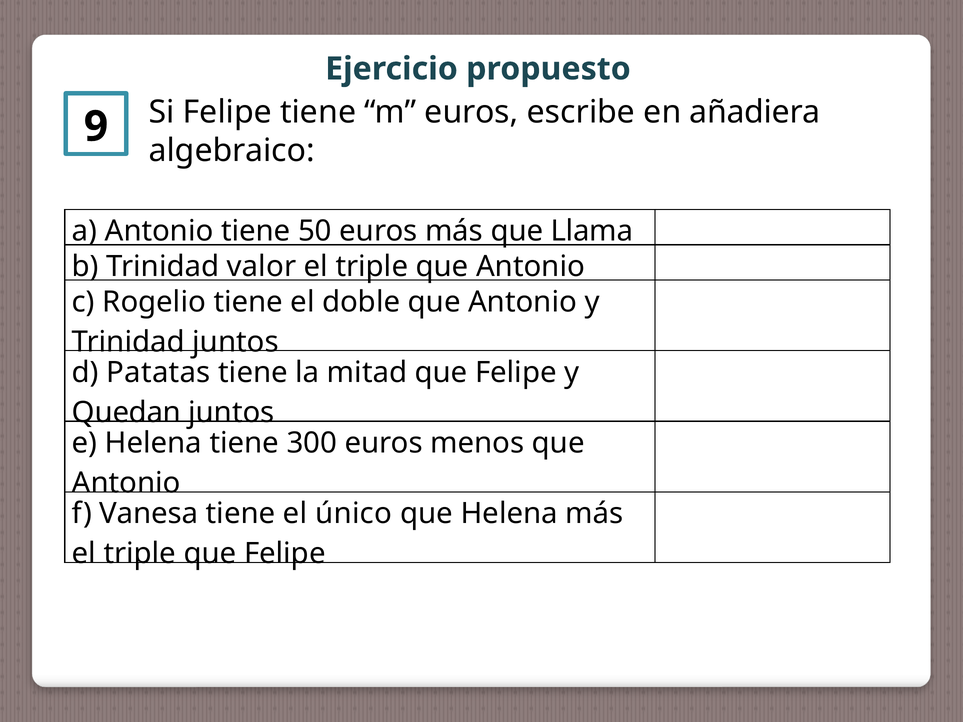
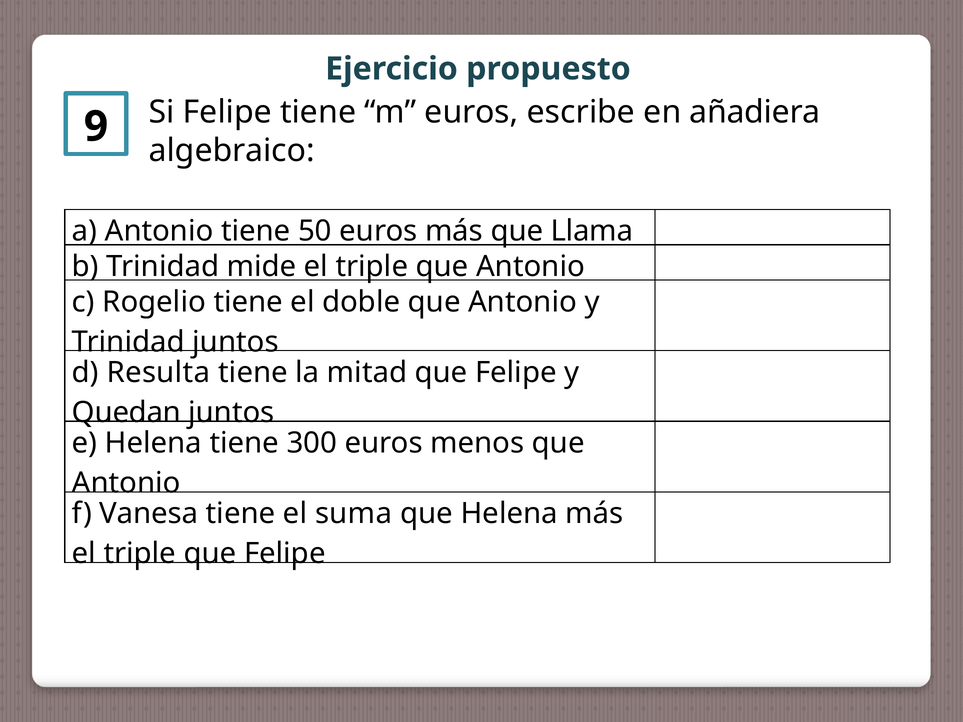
valor: valor -> mide (262, 267)
Patatas: Patatas -> Resulta (158, 373)
único: único -> suma (354, 514)
